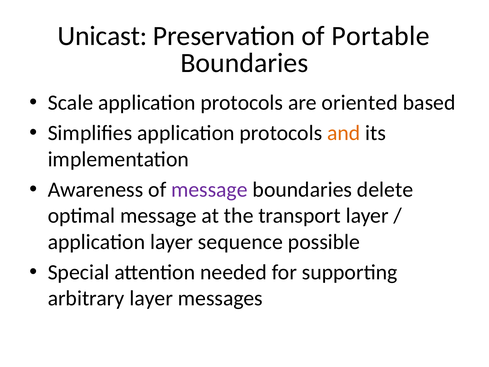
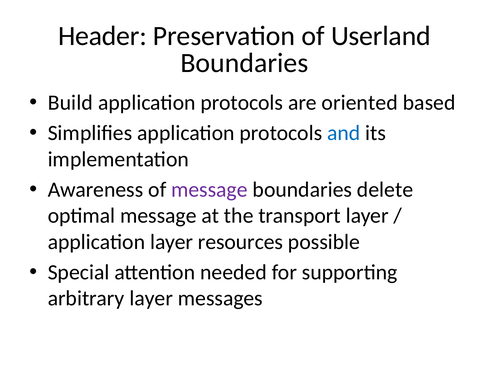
Unicast: Unicast -> Header (102, 36)
Portable: Portable -> Userland (381, 36)
Scale: Scale -> Build (70, 103)
and colour: orange -> blue (344, 133)
sequence: sequence -> resources (241, 242)
